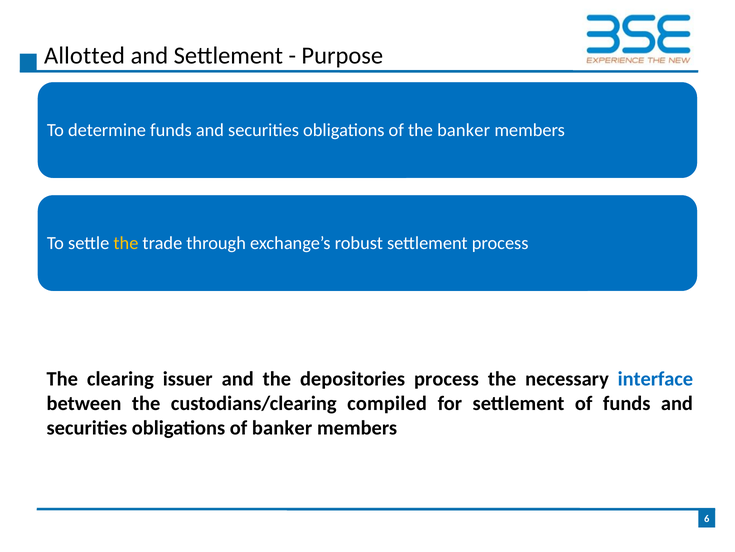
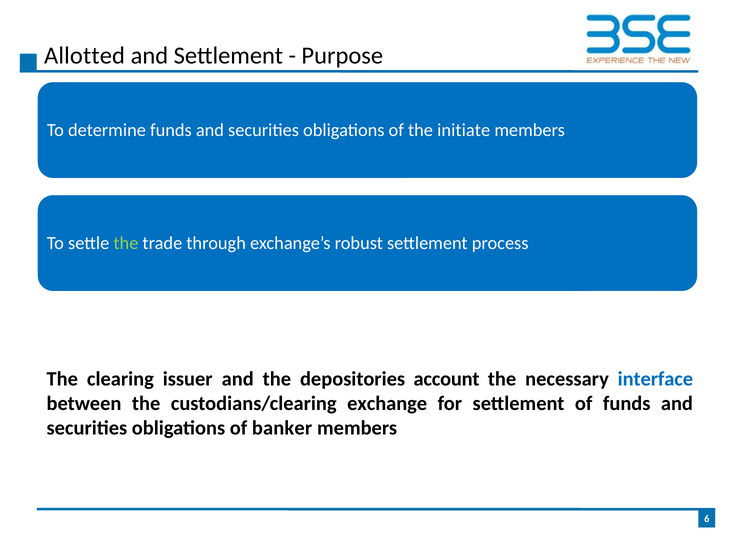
the banker: banker -> initiate (464, 130)
the colour: yellow -> light green (126, 243)
depositories process: process -> account (447, 378)
compiled: compiled -> exchange (387, 403)
